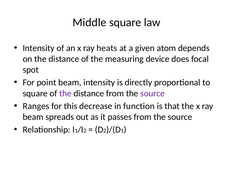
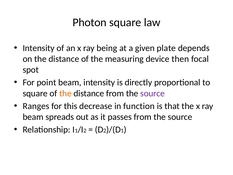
Middle: Middle -> Photon (90, 22)
heats: heats -> being (107, 48)
atom: atom -> plate (166, 48)
does: does -> then (180, 59)
the colour: purple -> orange (65, 93)
